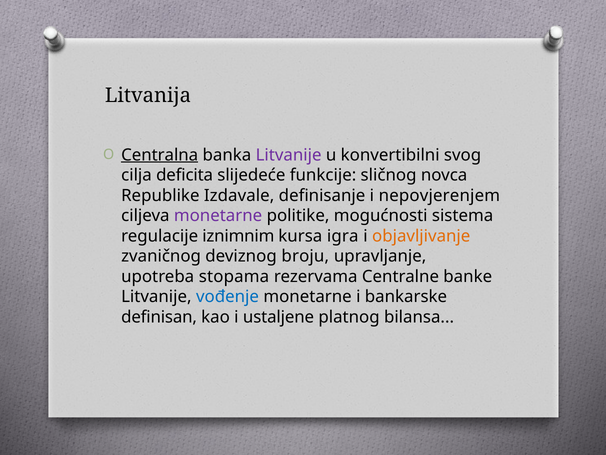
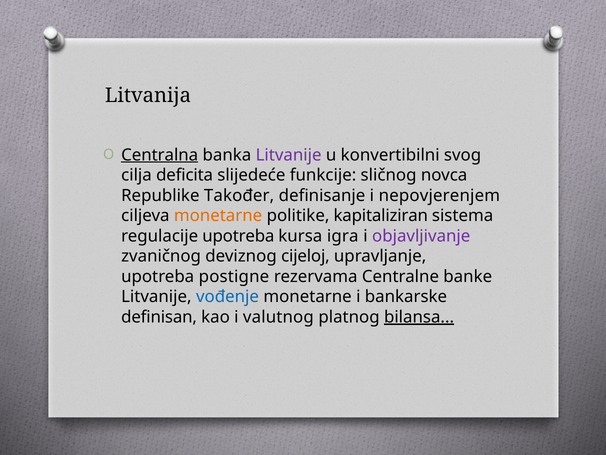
Izdavale: Izdavale -> Također (239, 195)
monetarne colour: purple -> orange (218, 215)
mogućnosti: mogućnosti -> kapitaliziran (381, 215)
regulacije iznimnim: iznimnim -> upotreba (238, 236)
objavljivanje colour: orange -> purple (421, 236)
broju: broju -> cijeloj (305, 256)
stopama: stopama -> postigne (234, 276)
ustaljene: ustaljene -> valutnog (278, 317)
bilansa underline: none -> present (419, 317)
